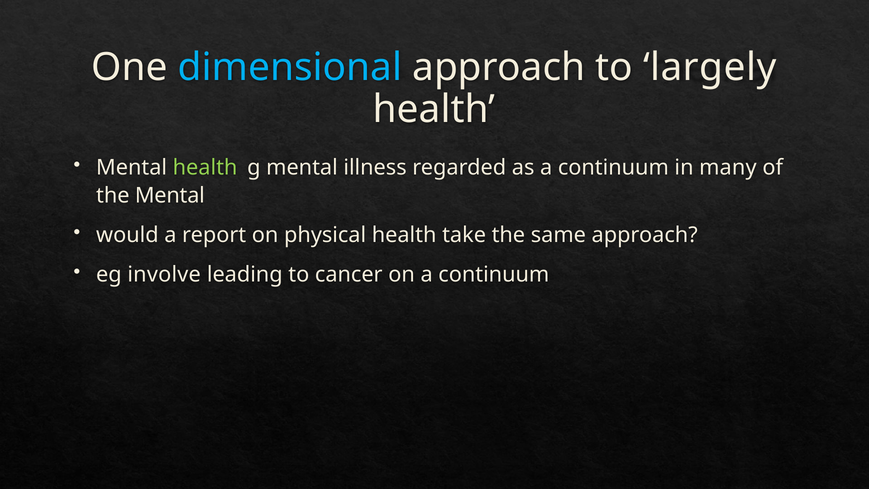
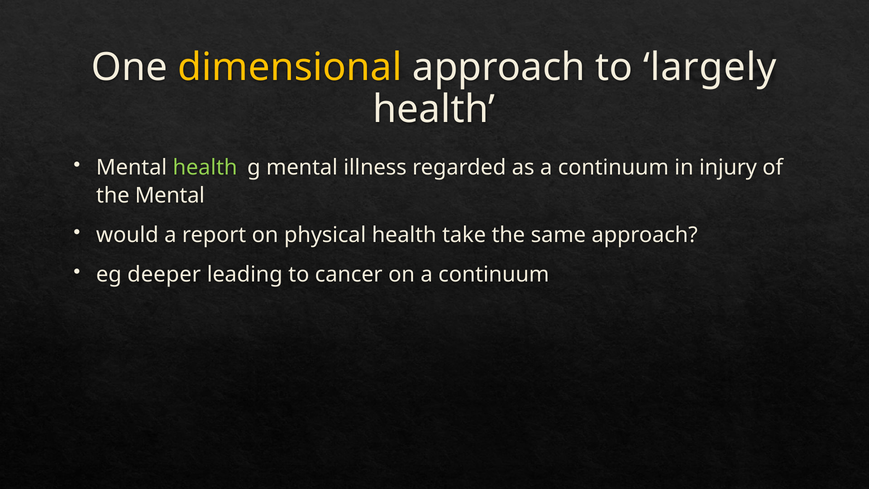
dimensional colour: light blue -> yellow (290, 67)
many: many -> injury (728, 168)
involve: involve -> deeper (164, 274)
